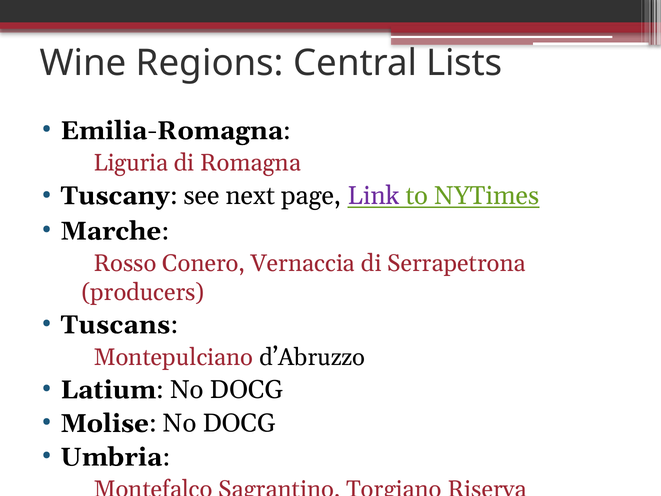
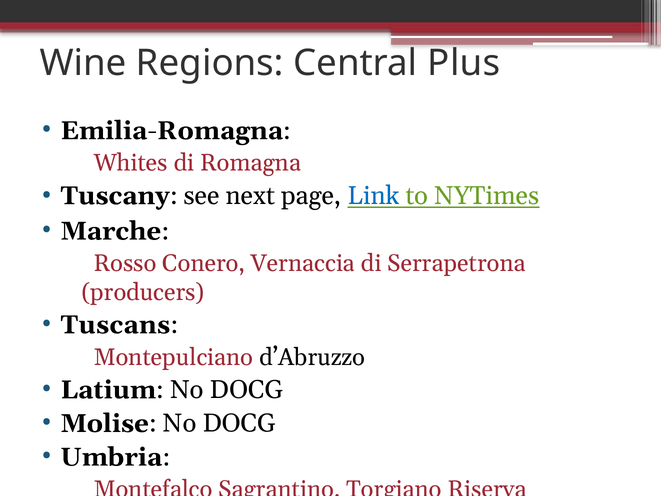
Lists: Lists -> Plus (464, 63)
Liguria: Liguria -> Whites (131, 163)
Link colour: purple -> blue (374, 196)
